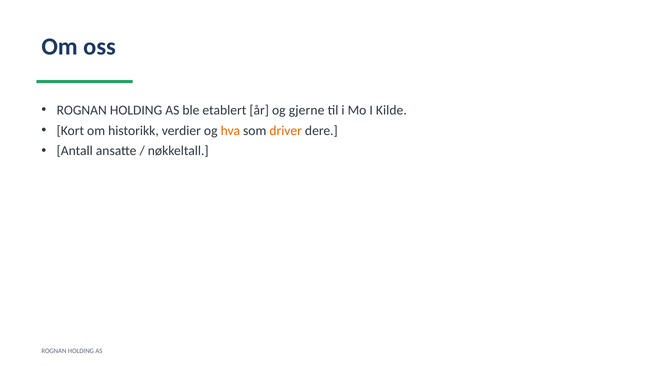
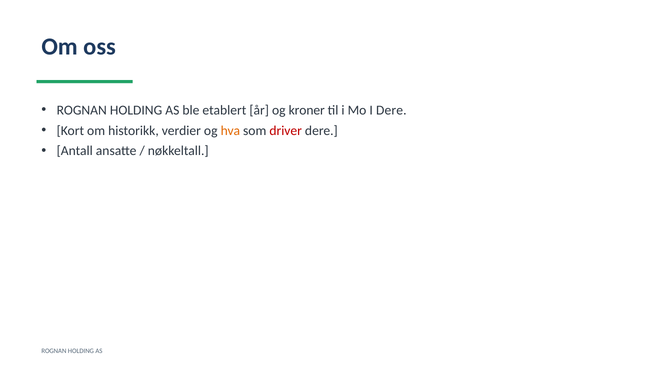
gjerne: gjerne -> kroner (307, 110)
I Kilde: Kilde -> Dere (391, 110)
driver colour: orange -> red (286, 131)
